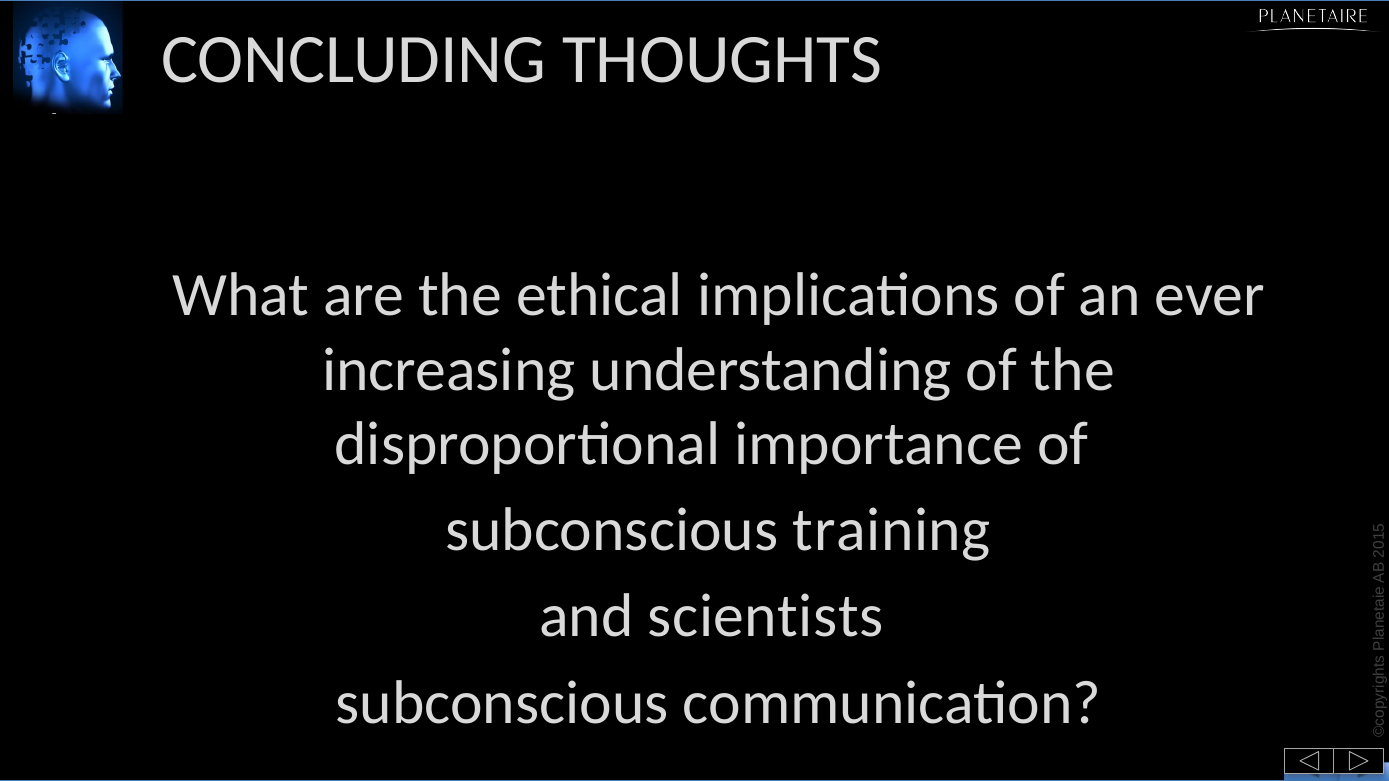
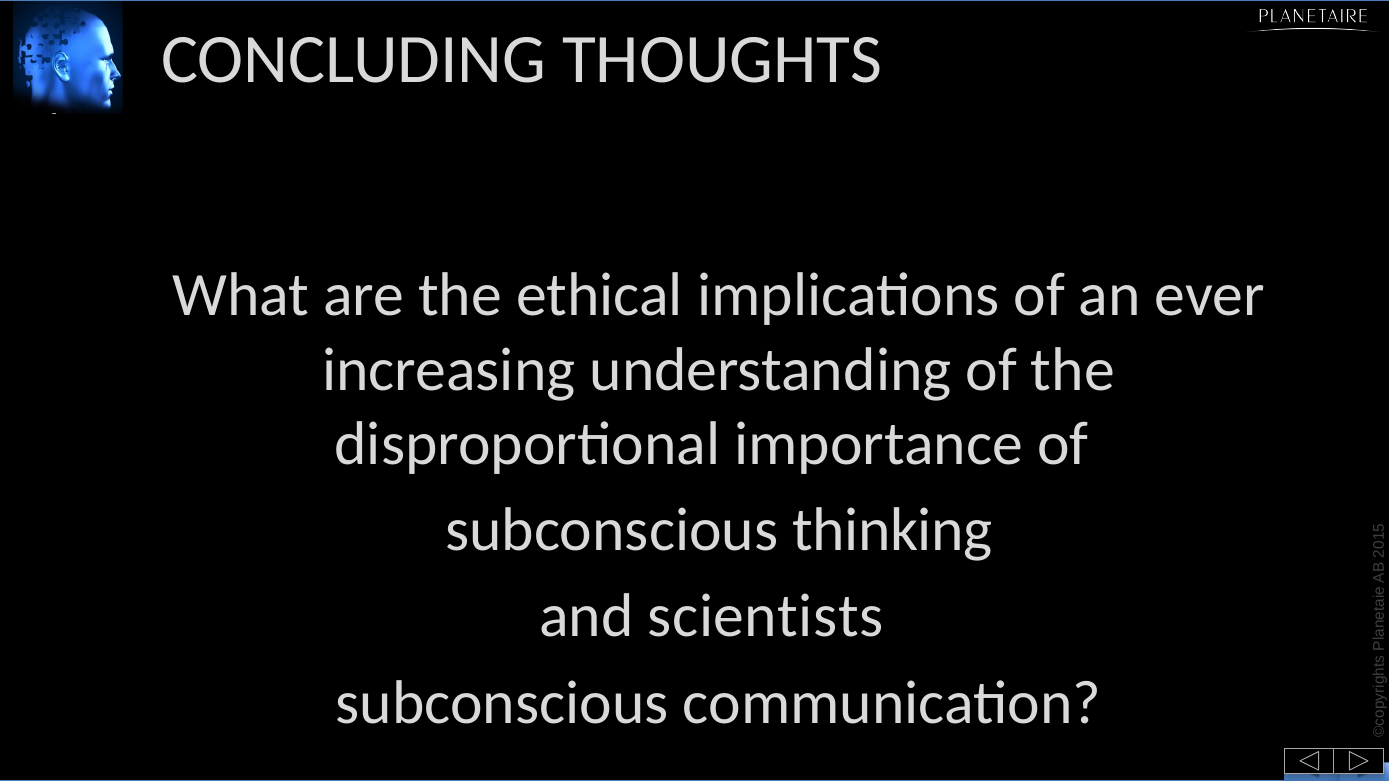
training: training -> thinking (892, 530)
